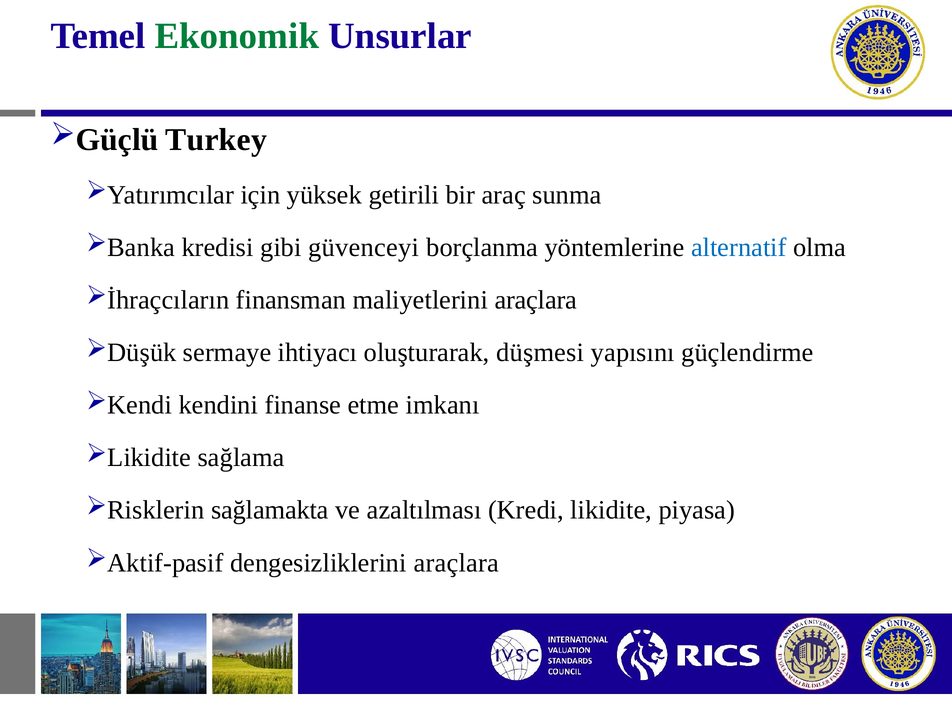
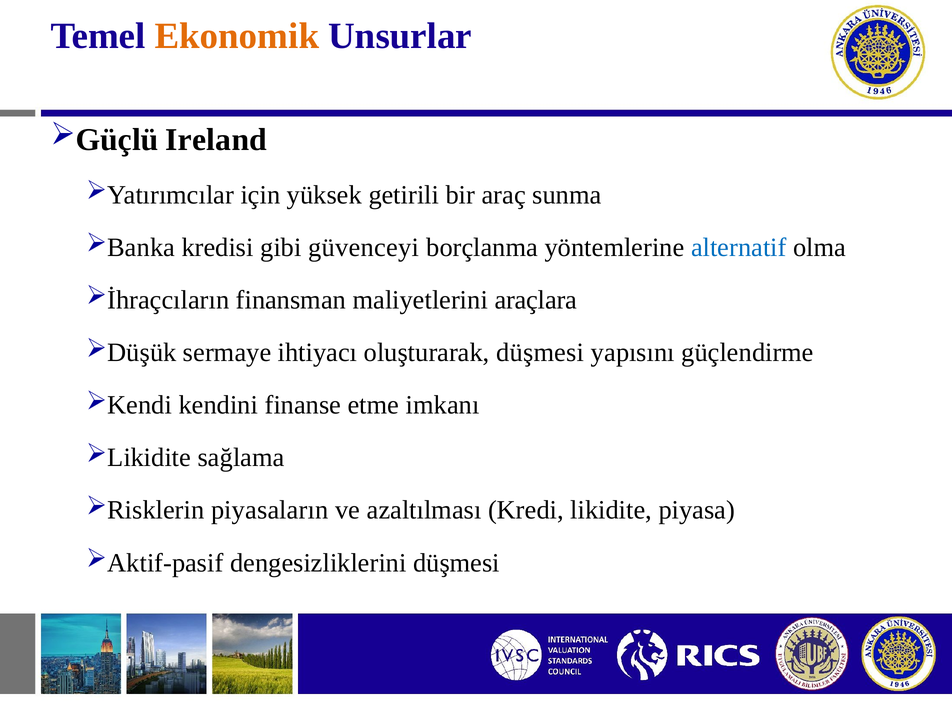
Ekonomik colour: green -> orange (237, 36)
Turkey: Turkey -> Ireland (216, 140)
sağlamakta: sağlamakta -> piyasaların (270, 510)
dengesizliklerini araçlara: araçlara -> düşmesi (456, 563)
